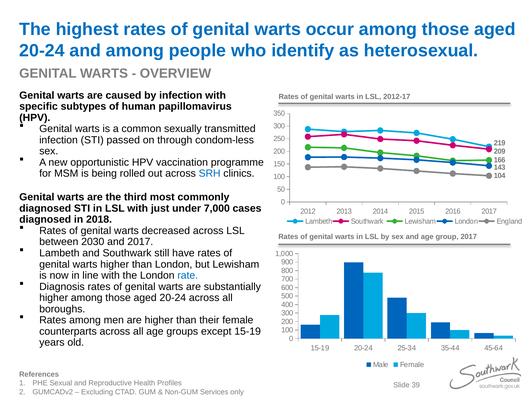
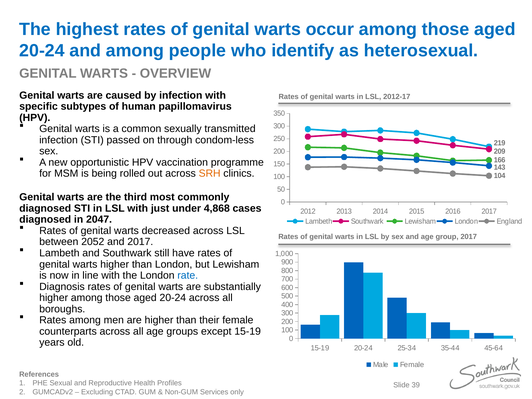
SRH colour: blue -> orange (210, 174)
7,000: 7,000 -> 4,868 (217, 208)
2018: 2018 -> 2047 (99, 220)
2030: 2030 -> 2052 (93, 242)
